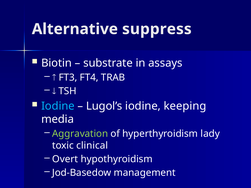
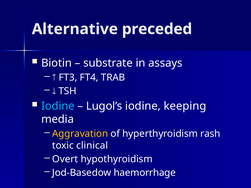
suppress: suppress -> preceded (157, 29)
Aggravation colour: light green -> yellow (80, 134)
lady: lady -> rash (210, 134)
management: management -> haemorrhage (145, 173)
